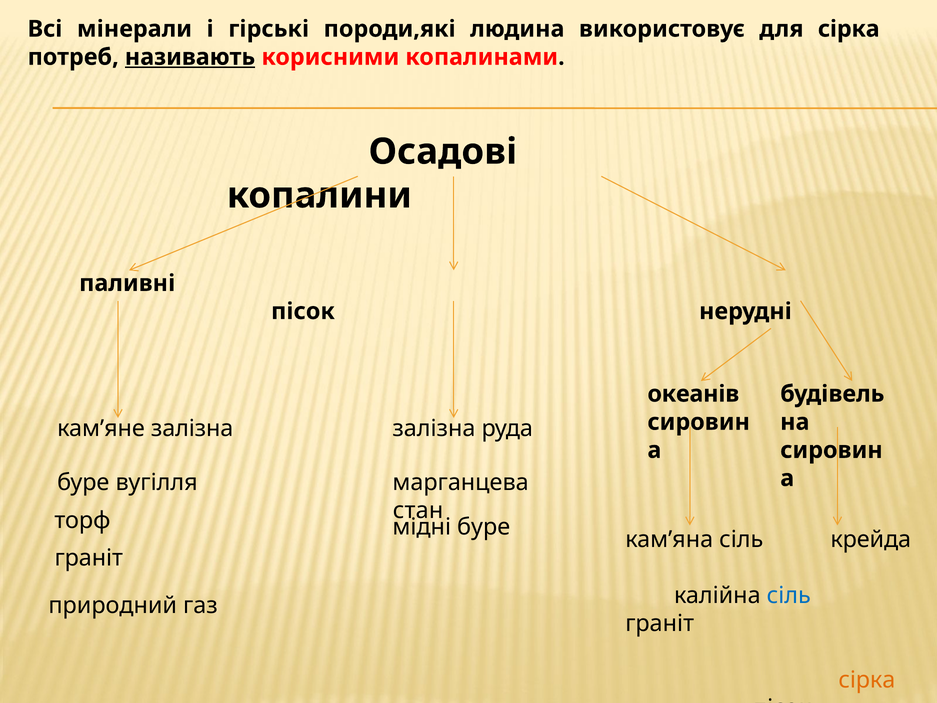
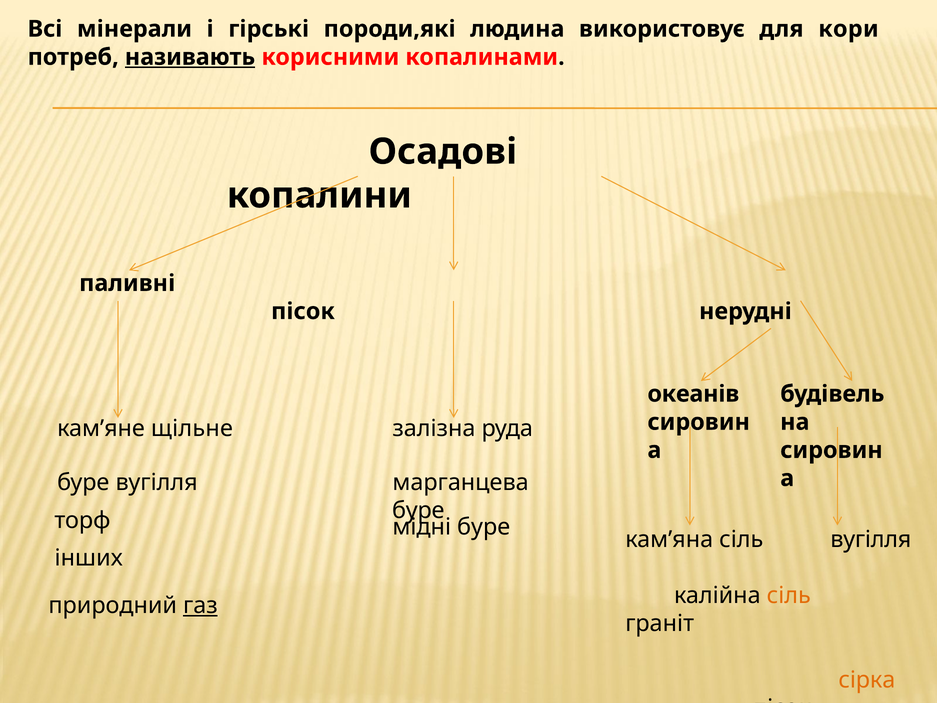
для сірка: сірка -> кори (849, 29)
кам’яне залізна: залізна -> щільне (192, 428)
стан: стан -> буре (418, 510)
сіль крейда: крейда -> вугілля (871, 539)
граніт: граніт -> інших (89, 558)
сіль colour: blue -> orange (789, 595)
газ underline: none -> present (200, 605)
